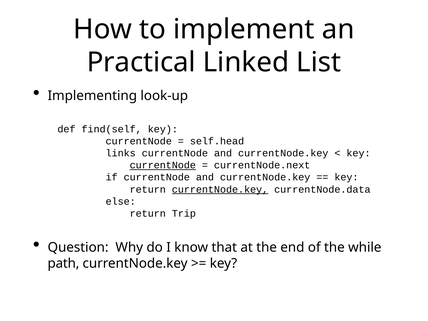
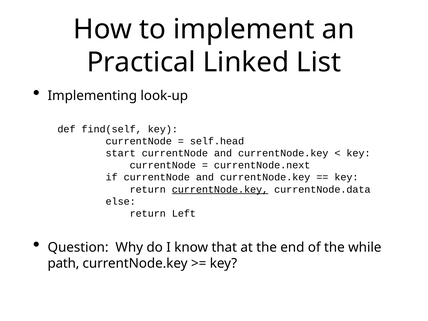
links: links -> start (121, 153)
currentNode underline: present -> none (163, 165)
Trip: Trip -> Left (184, 213)
